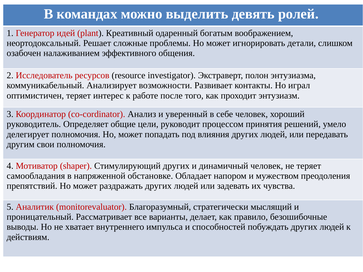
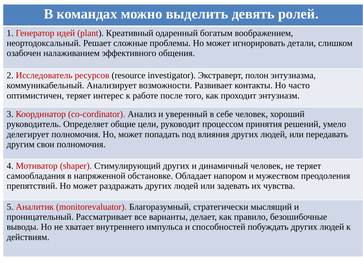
играл: играл -> часто (299, 86)
